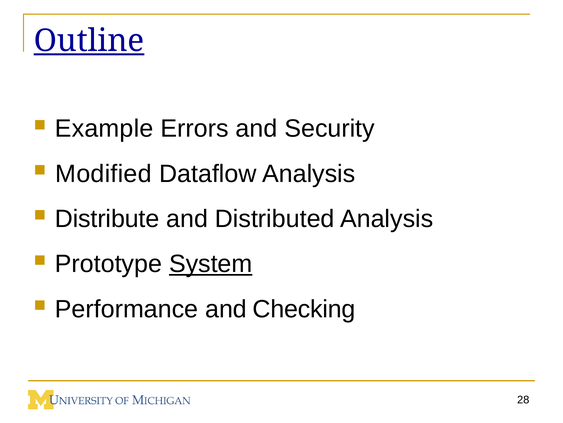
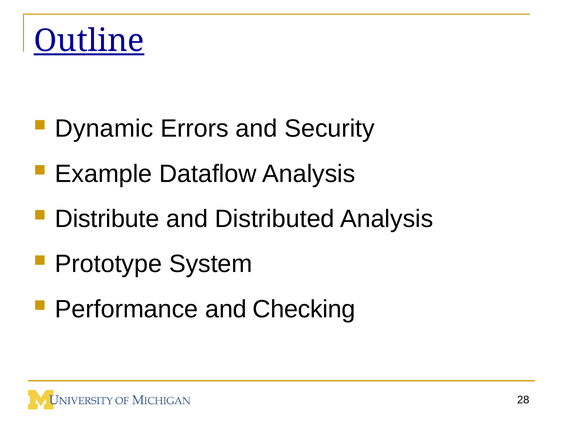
Example: Example -> Dynamic (104, 128)
Modified: Modified -> Example (104, 173)
System underline: present -> none (211, 264)
